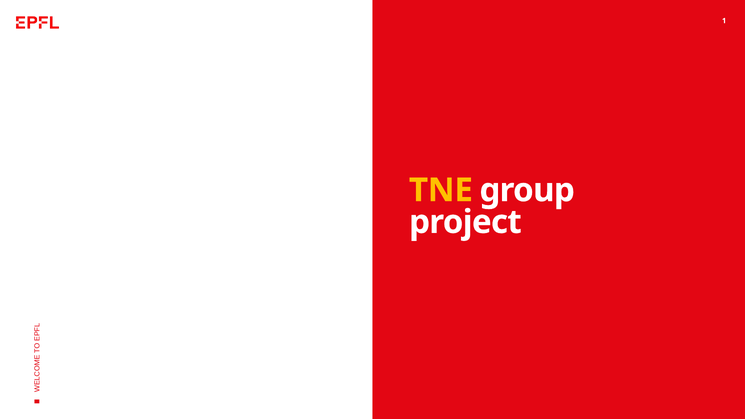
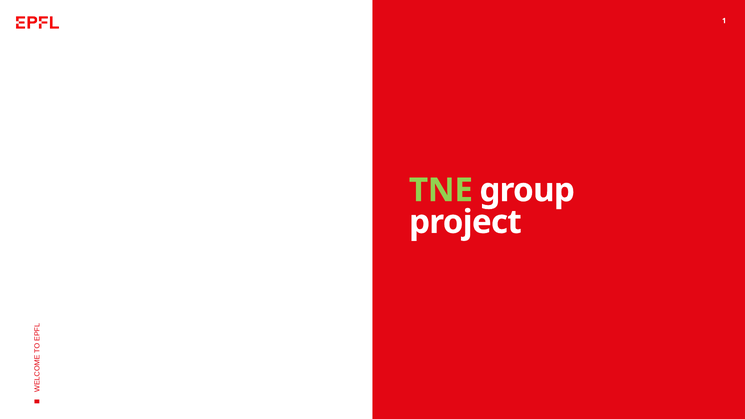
TNE colour: yellow -> light green (441, 190)
